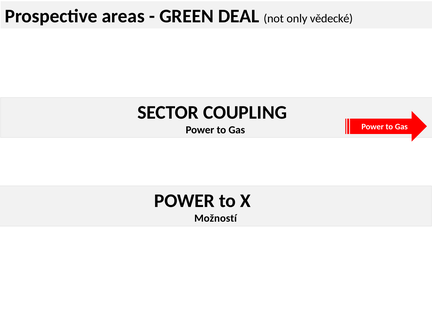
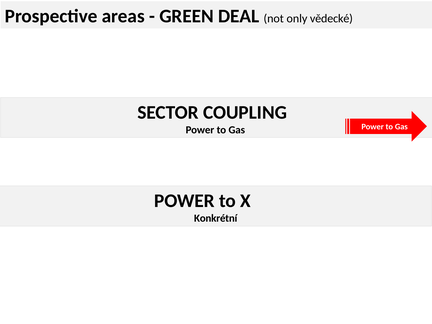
Možností: Možností -> Konkrétní (216, 218)
